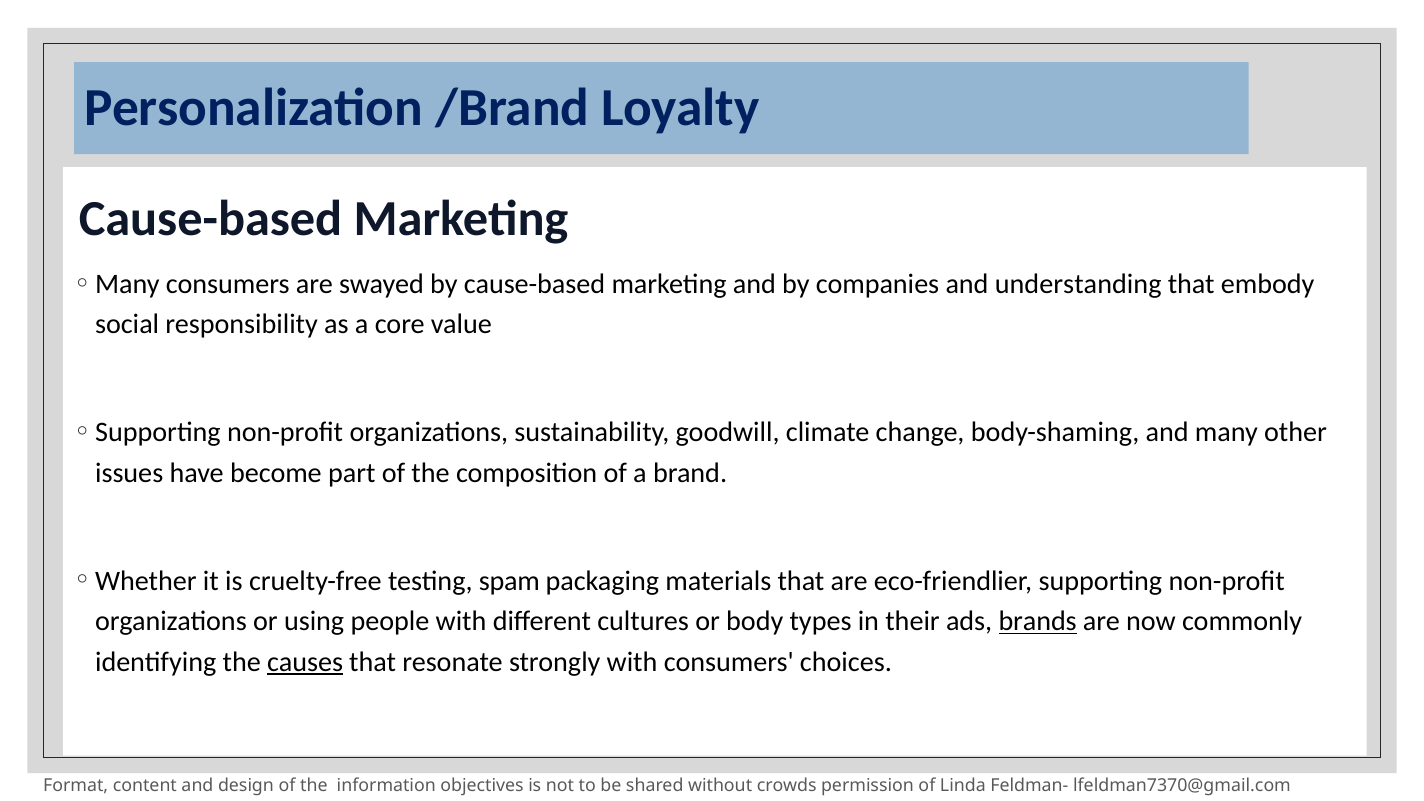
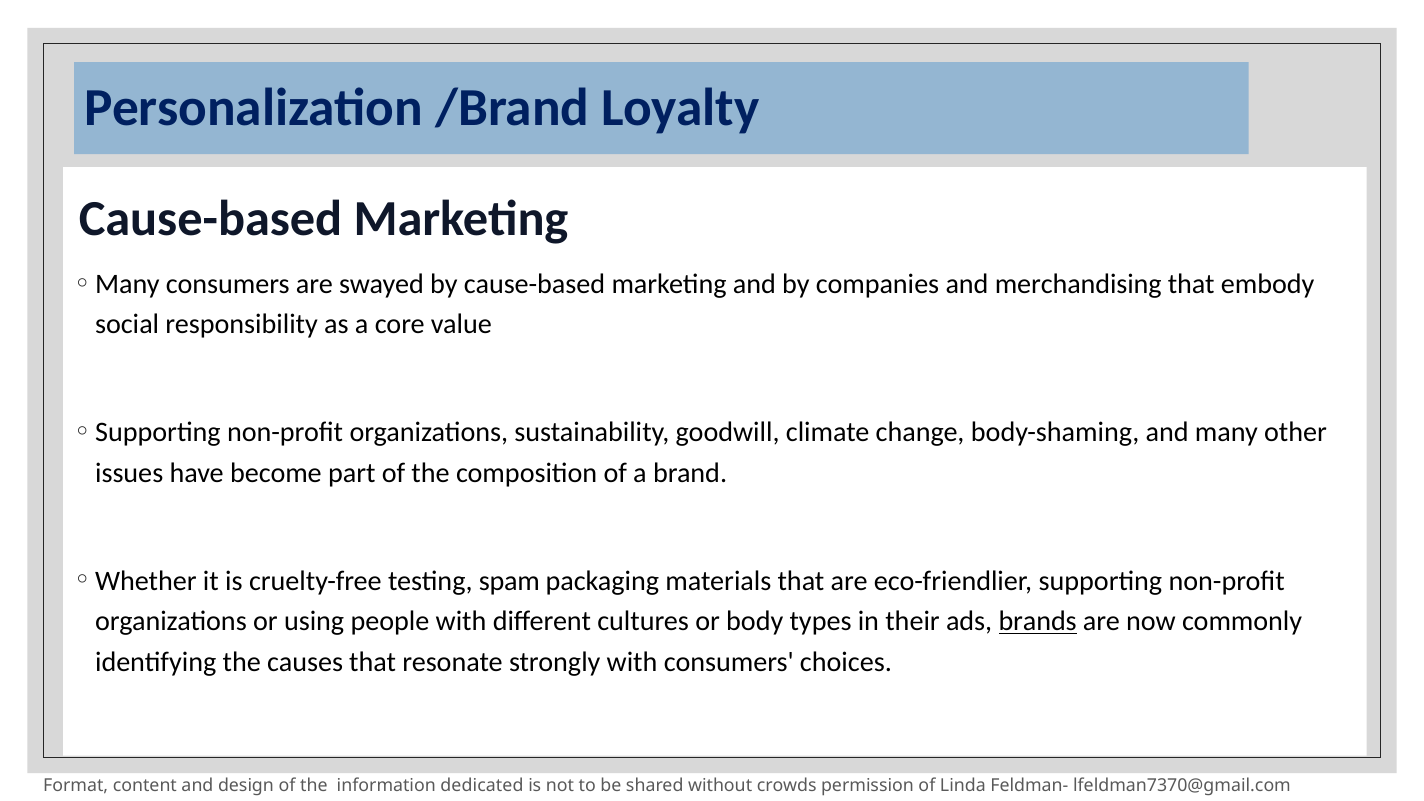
understanding: understanding -> merchandising (1078, 284)
causes underline: present -> none (305, 662)
objectives: objectives -> dedicated (482, 786)
